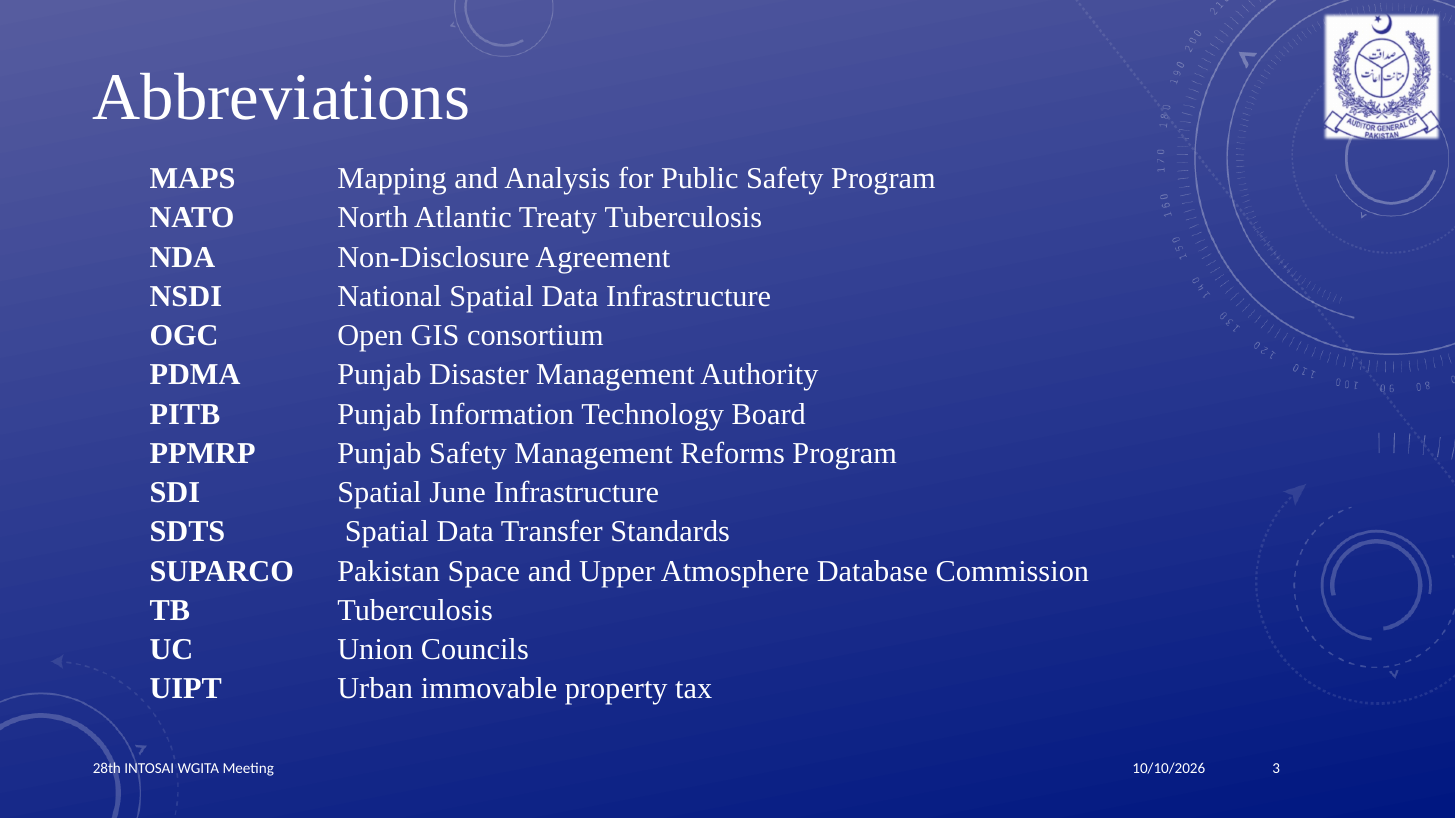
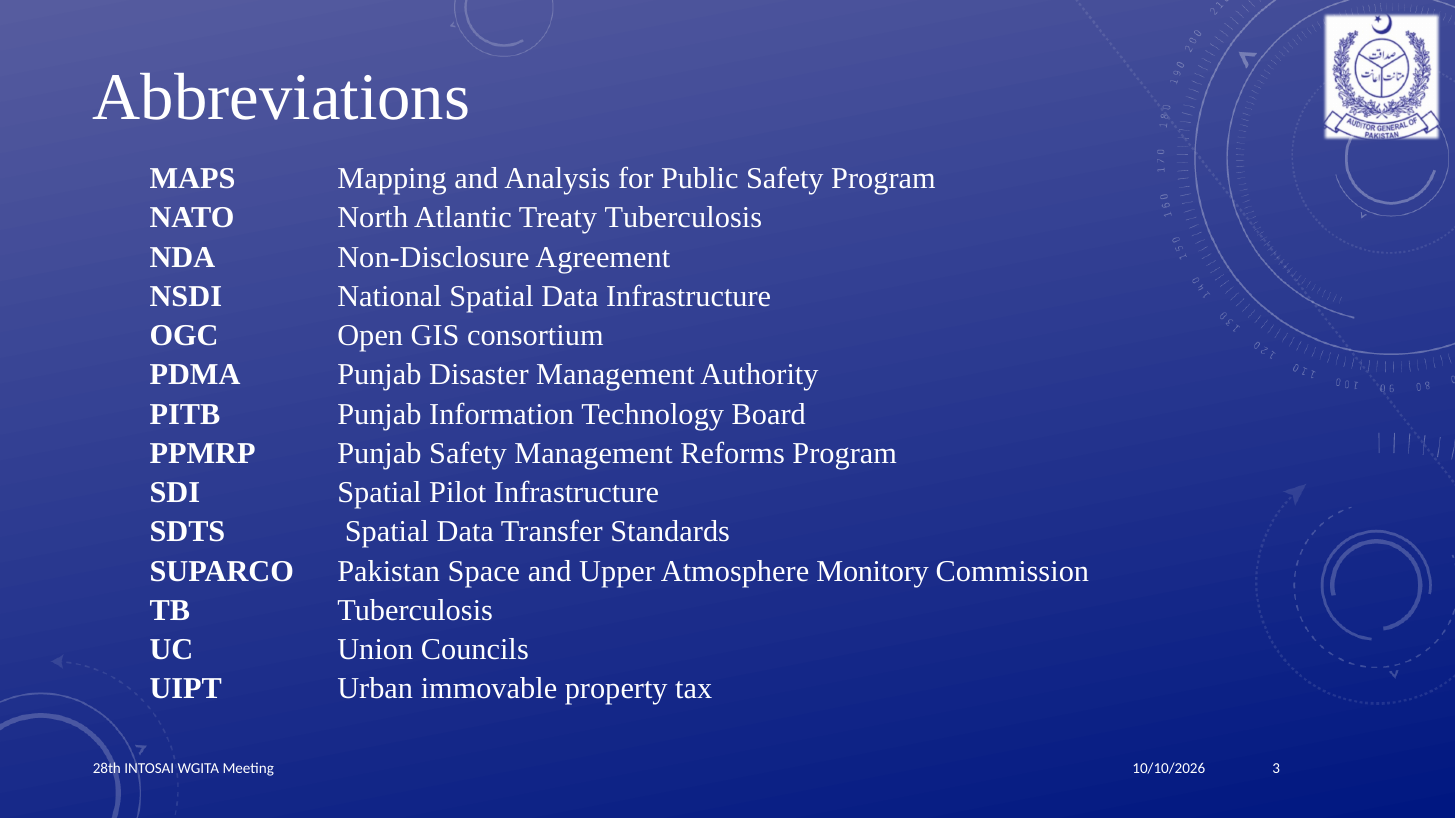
June: June -> Pilot (458, 493)
Database: Database -> Monitory (873, 571)
